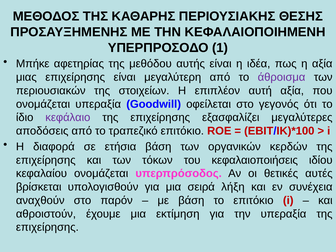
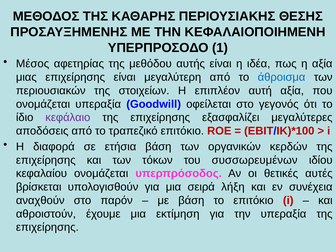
Μπήκε: Μπήκε -> Μέσος (33, 64)
άθροισμα colour: purple -> blue (282, 77)
κεφαλαιοποιήσεις: κεφαλαιοποιήσεις -> συσσωρευμένων (255, 160)
